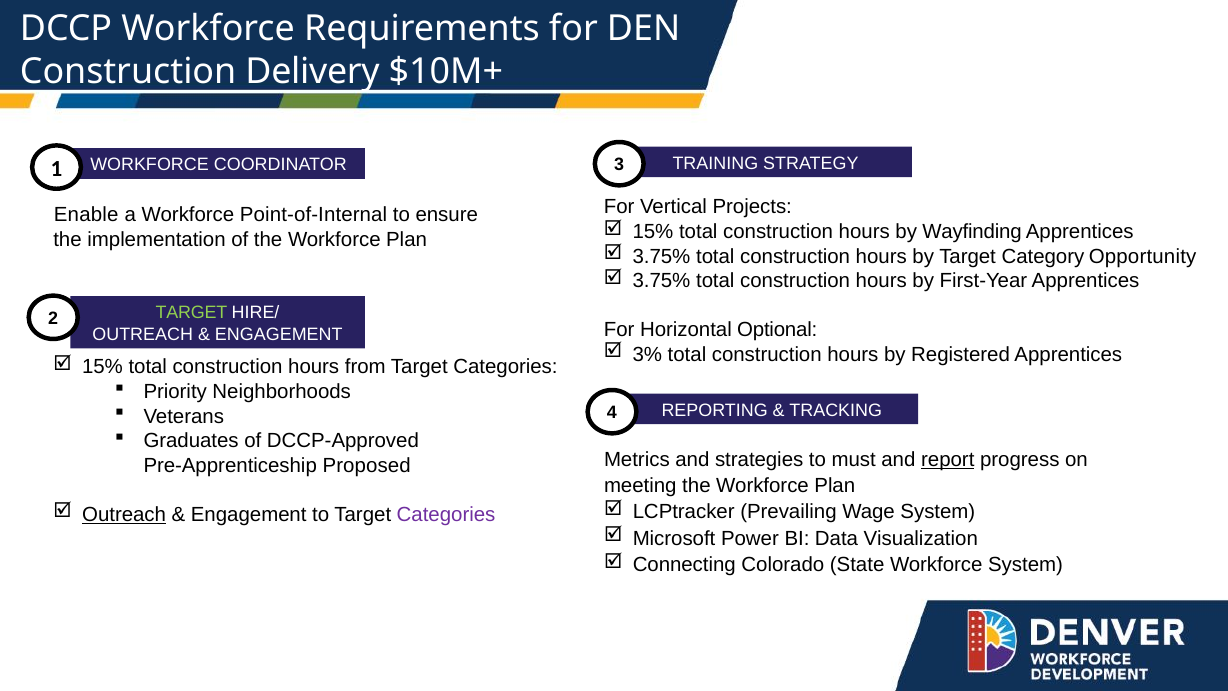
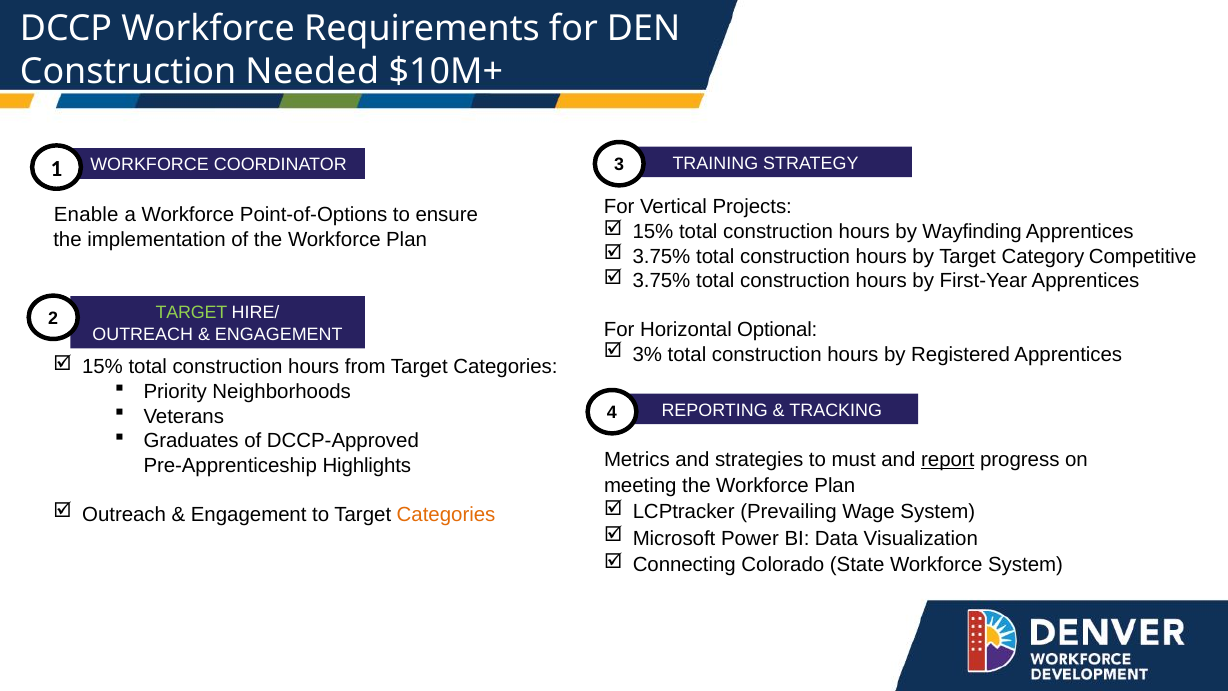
Delivery: Delivery -> Needed (312, 71)
Point-of-Internal: Point-of-Internal -> Point-of-Options (314, 215)
Opportunity: Opportunity -> Competitive (1143, 256)
Proposed: Proposed -> Highlights (367, 465)
Outreach underline: present -> none (124, 514)
Categories colour: purple -> orange (446, 514)
